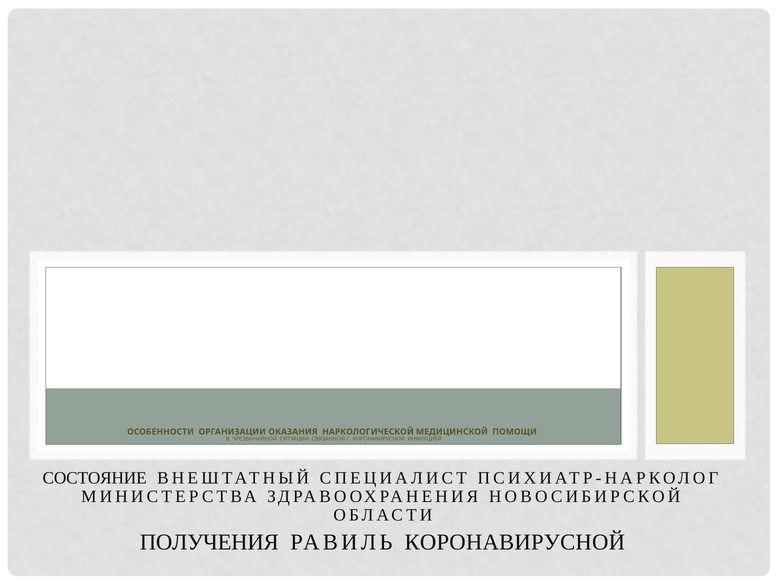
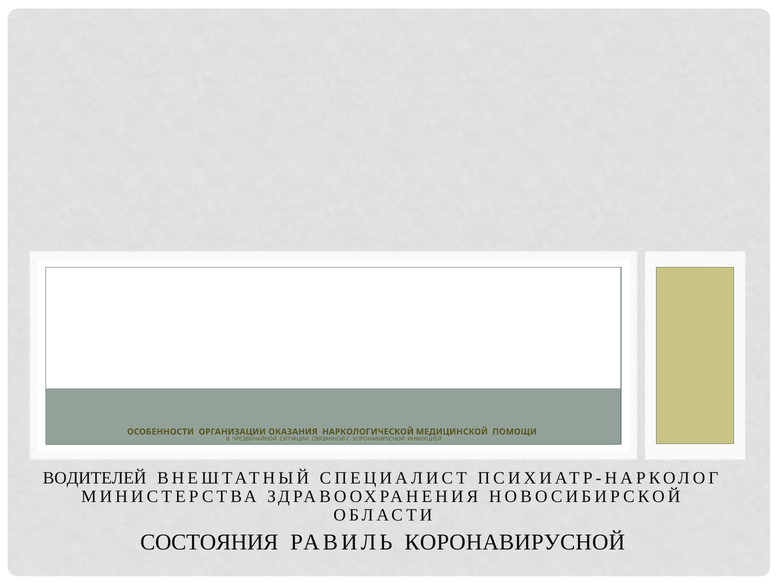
СОСТОЯНИЕ: СОСТОЯНИЕ -> ВОДИТЕЛЕЙ (95, 477)
ПОЛУЧЕНИЯ: ПОЛУЧЕНИЯ -> СОСТОЯНИЯ (209, 542)
